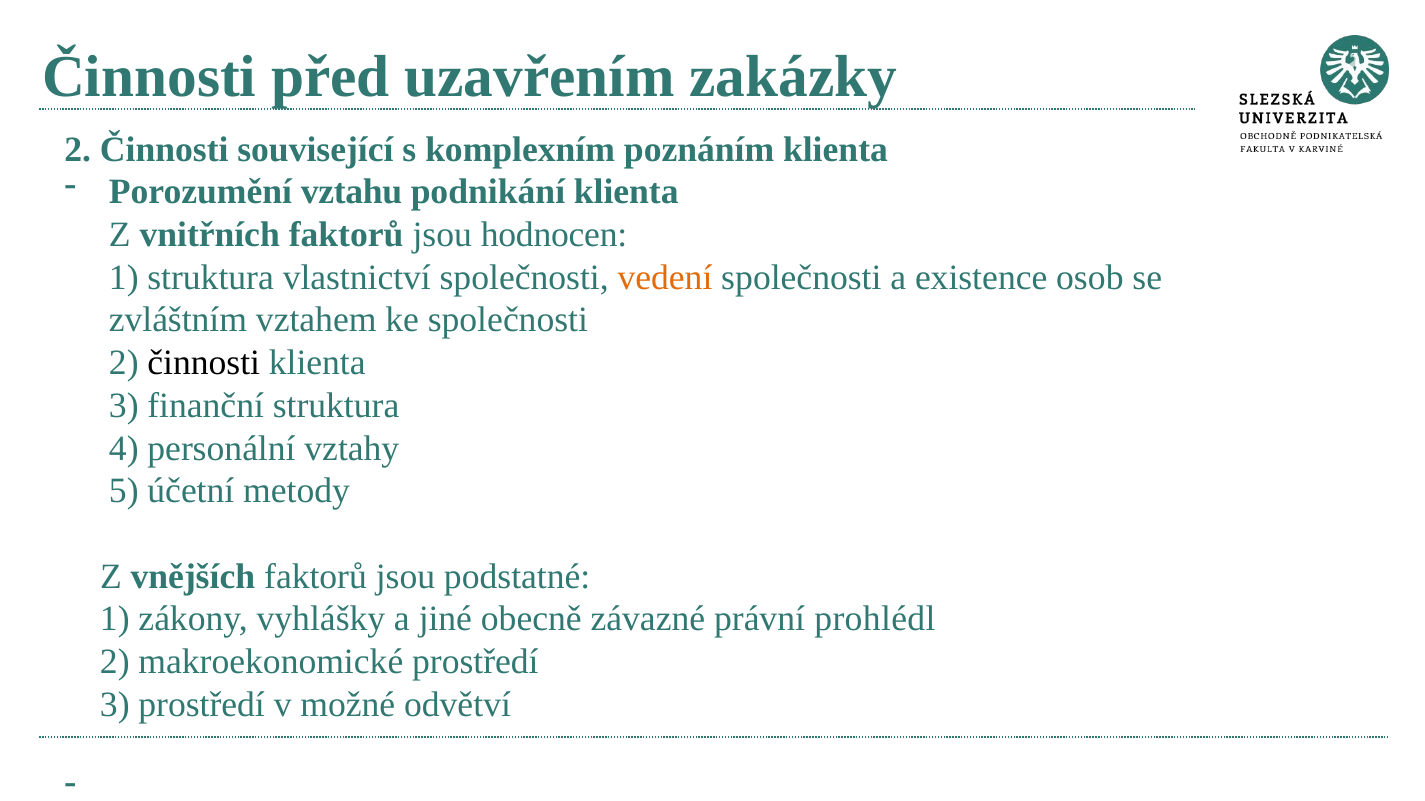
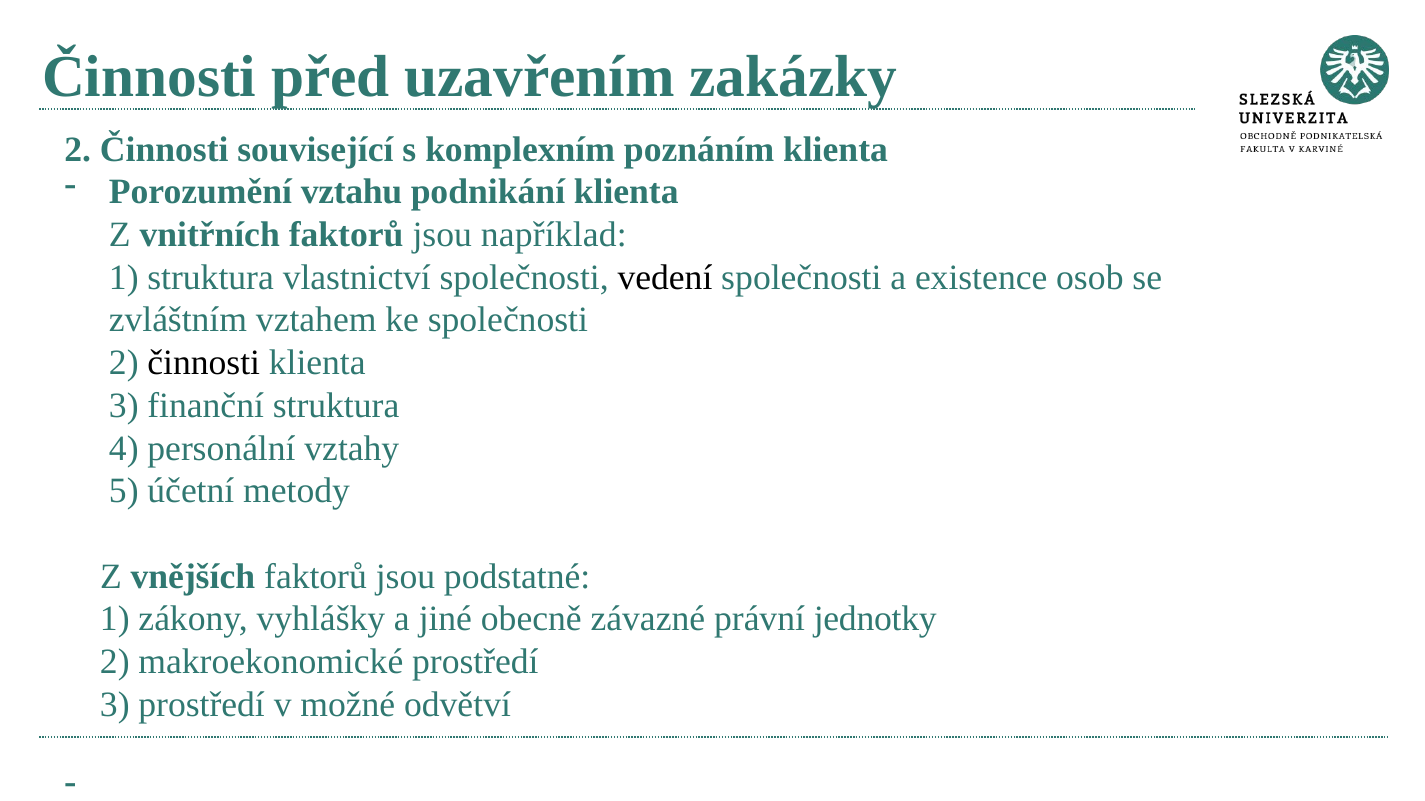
hodnocen: hodnocen -> například (554, 235)
vedení colour: orange -> black (665, 278)
prohlédl: prohlédl -> jednotky (875, 620)
